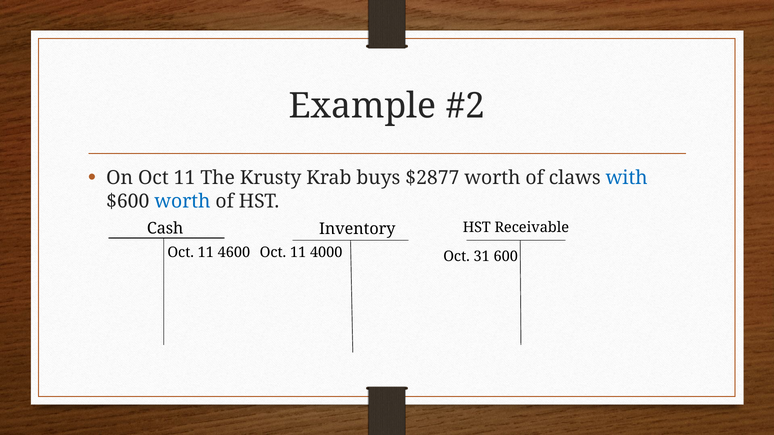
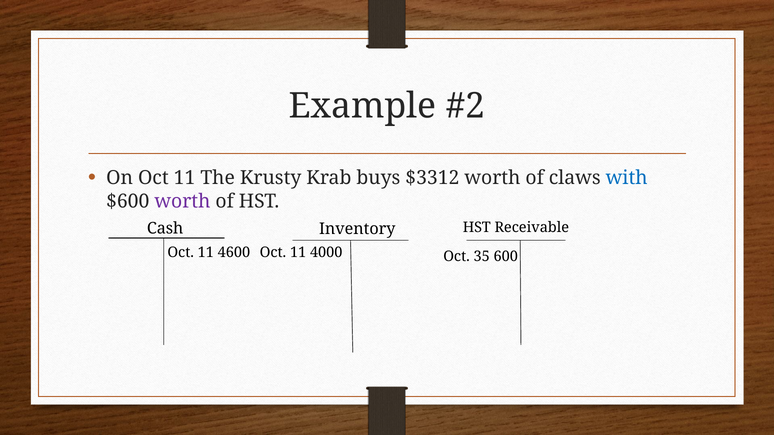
$2877: $2877 -> $3312 (432, 178)
worth colour: blue -> purple (182, 201)
31: 31 -> 35 (482, 257)
